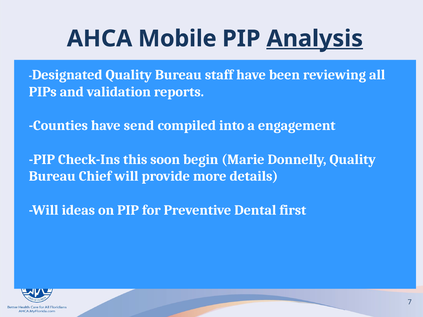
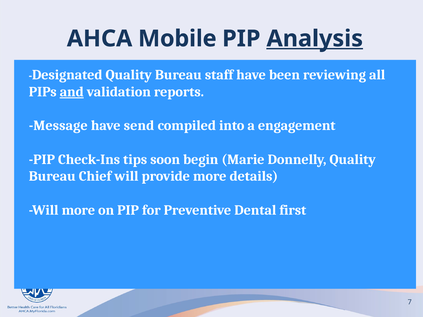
and underline: none -> present (72, 92)
Counties: Counties -> Message (58, 126)
this: this -> tips (135, 160)
Will ideas: ideas -> more (78, 210)
